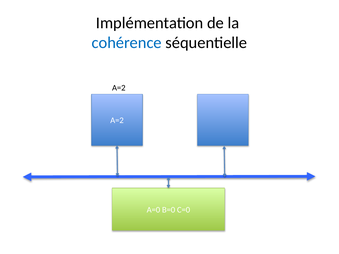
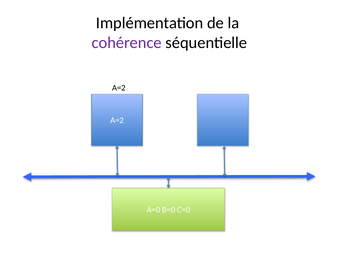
cohérence colour: blue -> purple (127, 43)
